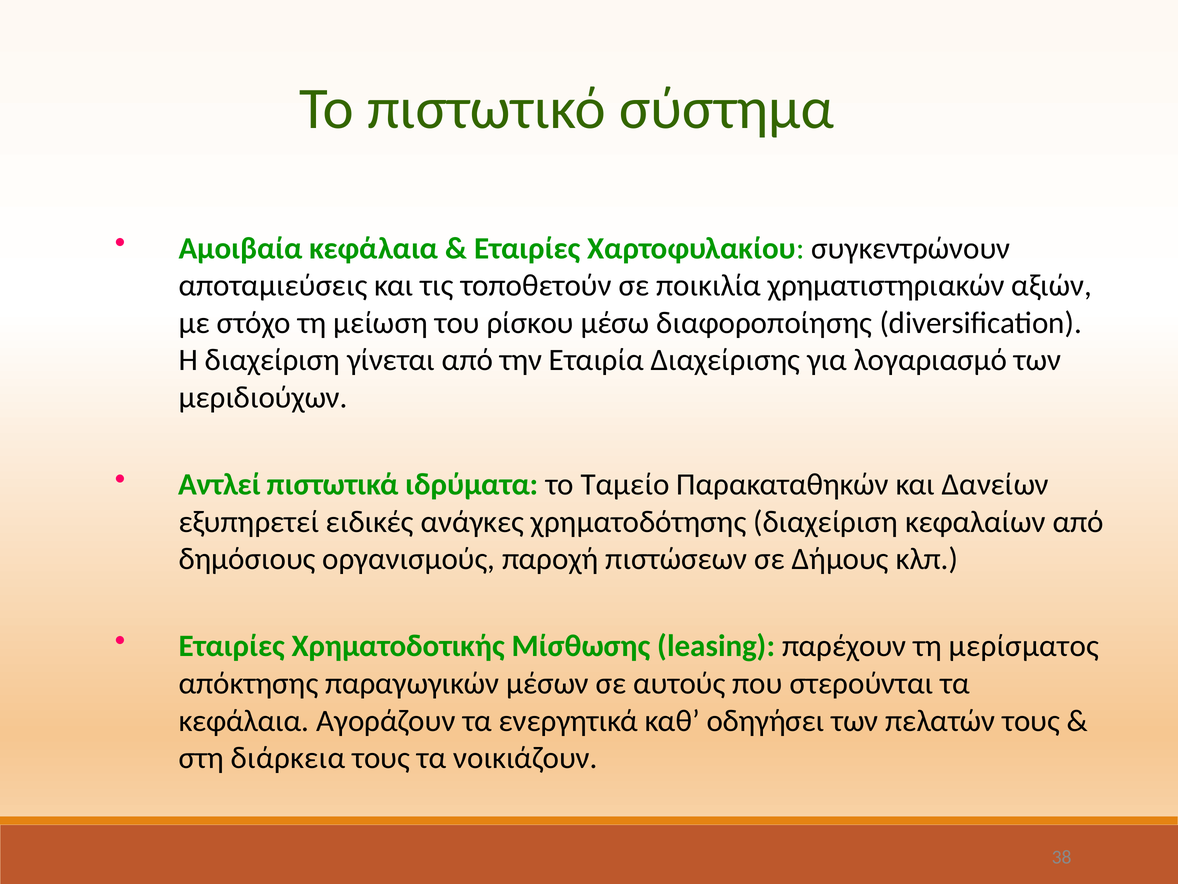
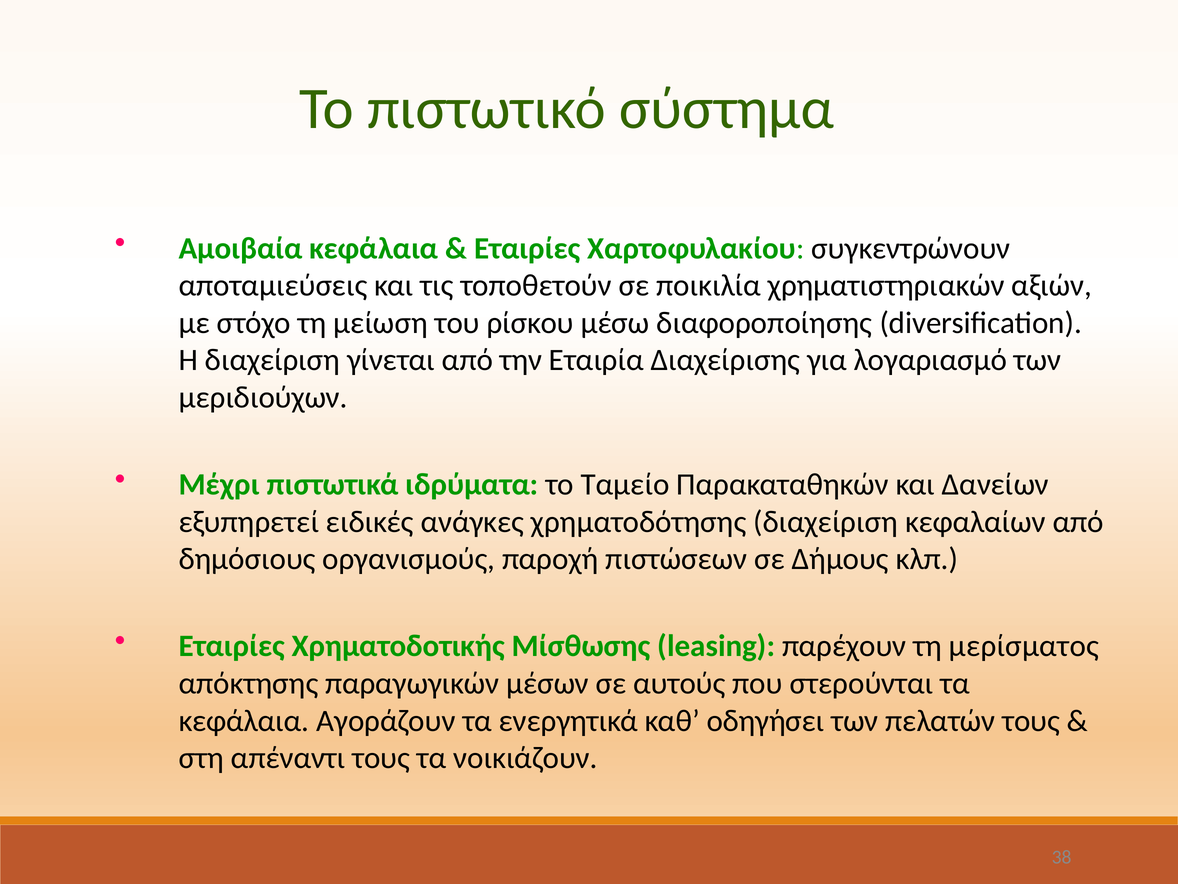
Αντλεί: Αντλεί -> Μέχρι (219, 484)
διάρκεια: διάρκεια -> απέναντι (288, 758)
